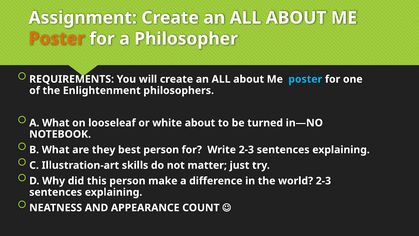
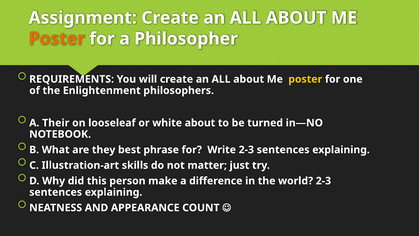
poster colour: light blue -> yellow (305, 79)
A What: What -> Their (56, 123)
best person: person -> phrase (161, 150)
